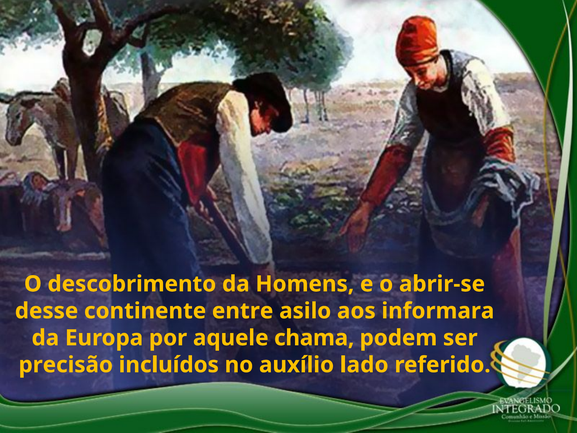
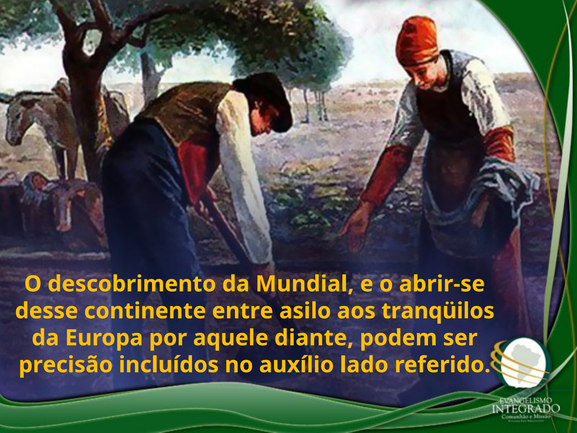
Homens: Homens -> Mundial (305, 284)
informara: informara -> tranqüilos (438, 311)
chama: chama -> diante (314, 338)
